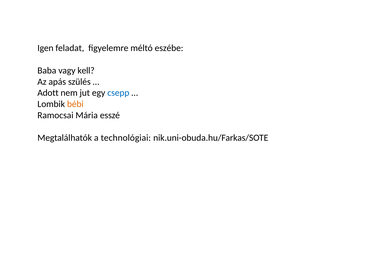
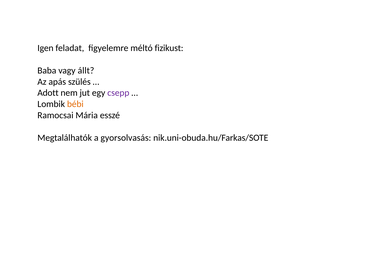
eszébe: eszébe -> fizikust (169, 48)
kell: kell -> állt (86, 70)
csepp colour: blue -> purple (118, 93)
technológiai: technológiai -> gyorsolvasás (126, 138)
